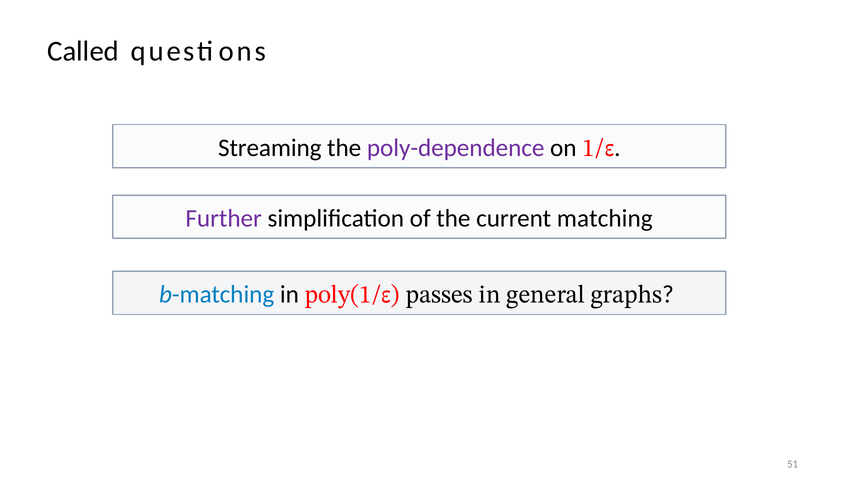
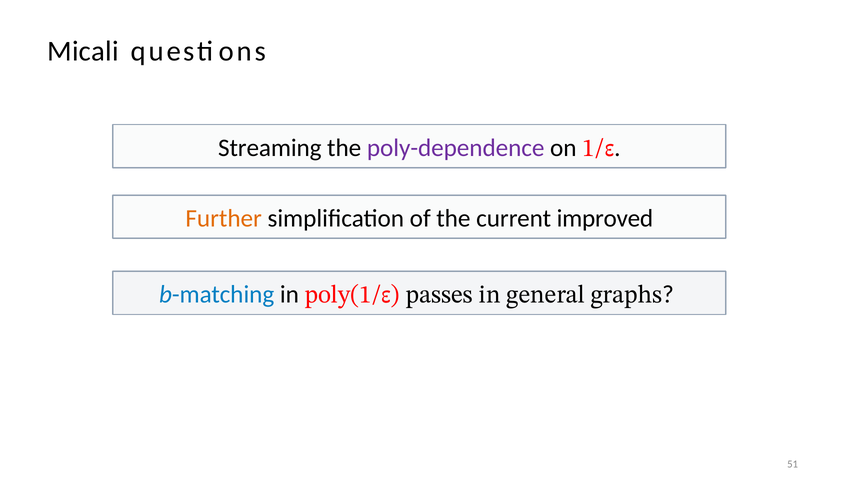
Called: Called -> Micali (83, 51)
Further colour: purple -> orange (224, 218)
matching: matching -> improved (605, 218)
